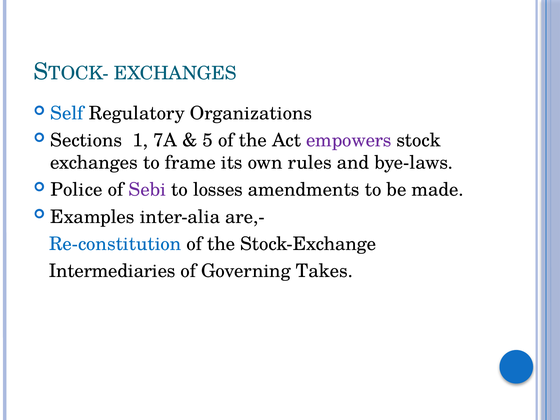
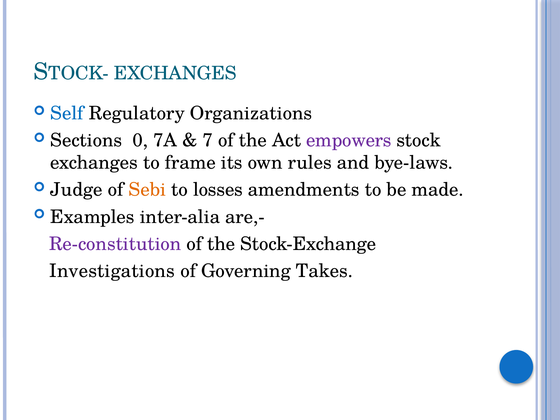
1: 1 -> 0 (140, 140)
5: 5 -> 7 (208, 140)
Police: Police -> Judge (76, 190)
Sebi colour: purple -> orange (147, 190)
Re-constitution colour: blue -> purple (115, 244)
Intermediaries: Intermediaries -> Investigations (112, 271)
